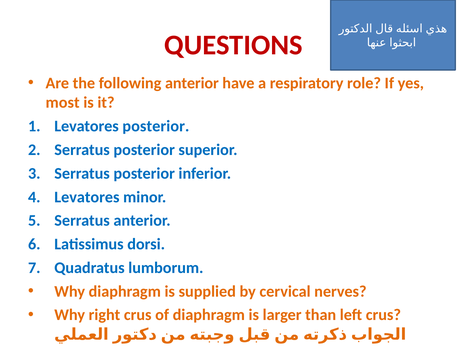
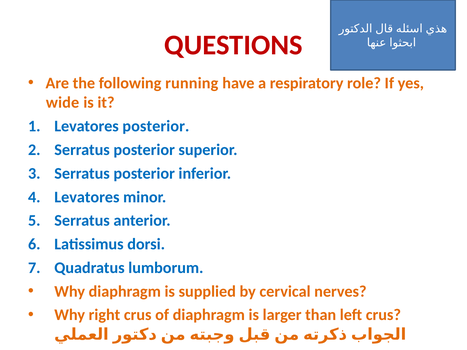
following anterior: anterior -> running (192, 83)
most: most -> wide (63, 103)
